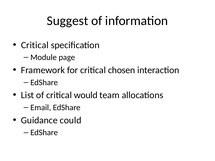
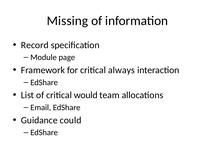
Suggest: Suggest -> Missing (67, 21)
Critical: Critical -> Record (35, 45)
chosen: chosen -> always (121, 70)
